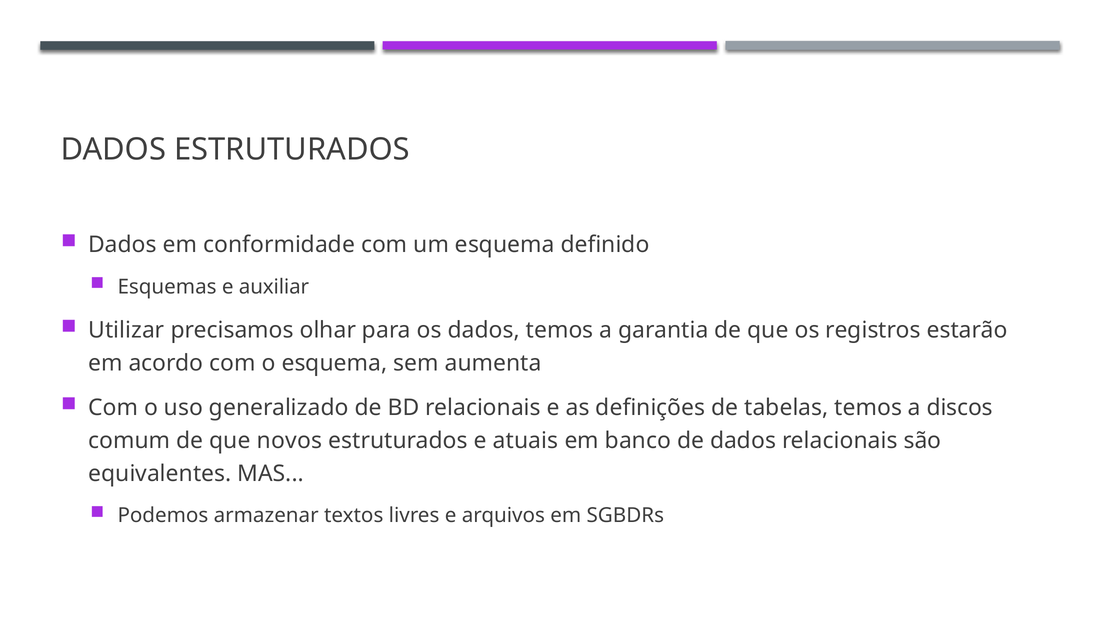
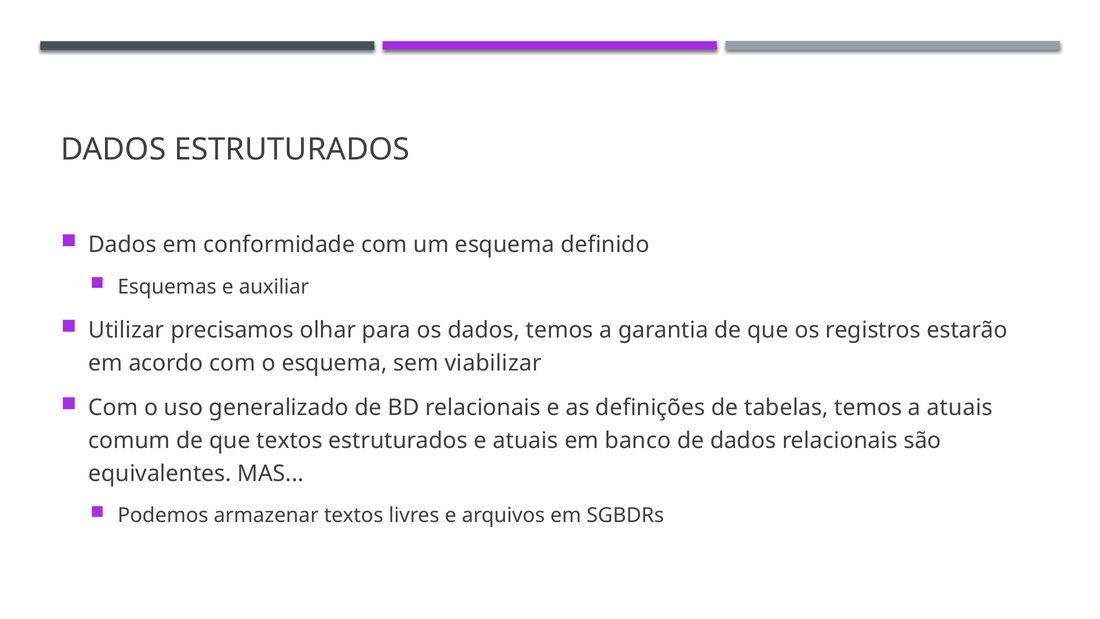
aumenta: aumenta -> viabilizar (493, 363)
a discos: discos -> atuais (960, 407)
que novos: novos -> textos (290, 440)
